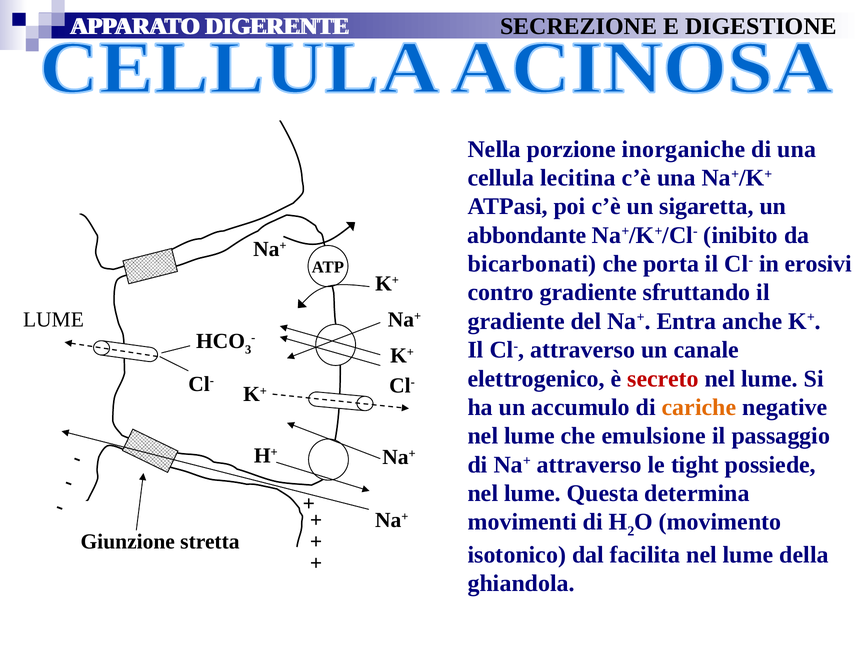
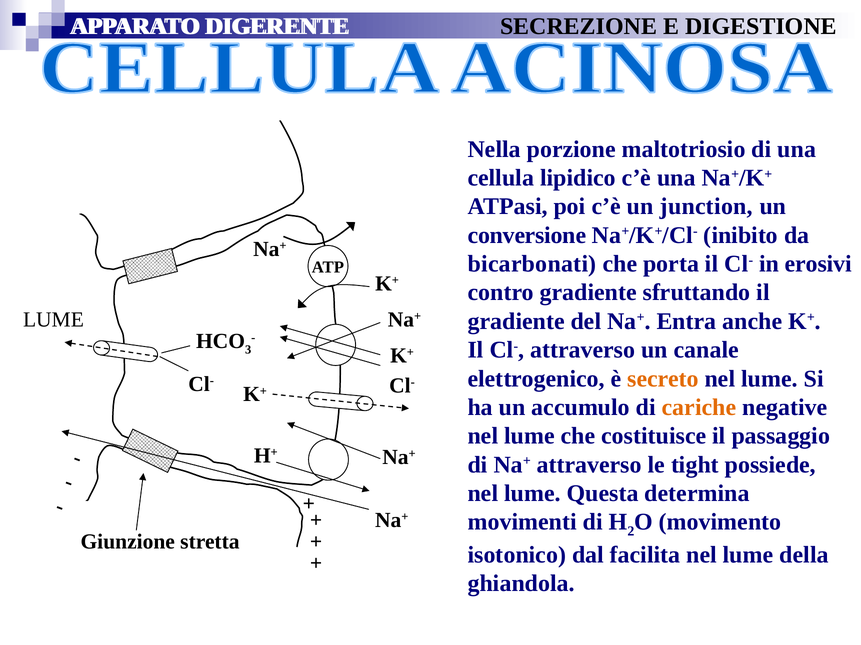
inorganiche: inorganiche -> maltotriosio (684, 149)
lecitina: lecitina -> lipidico (578, 178)
sigaretta: sigaretta -> junction (706, 207)
abbondante: abbondante -> conversione (527, 236)
secreto colour: red -> orange (663, 379)
emulsione: emulsione -> costituisce (654, 437)
